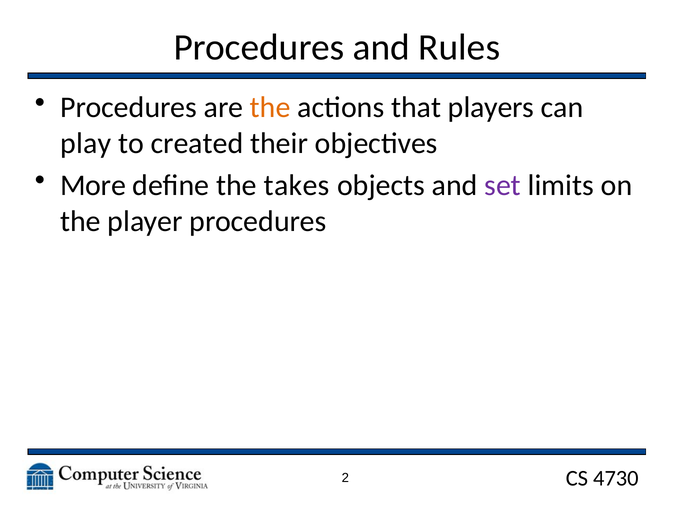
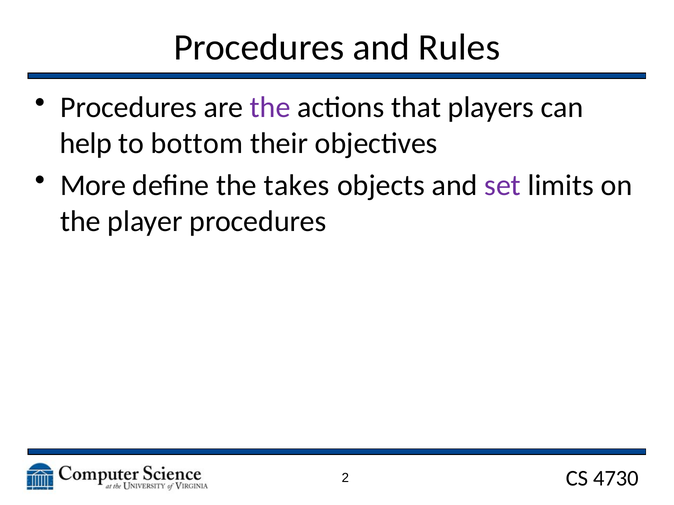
the colour: orange -> purple (270, 108)
play: play -> help (86, 144)
created: created -> bottom (197, 144)
